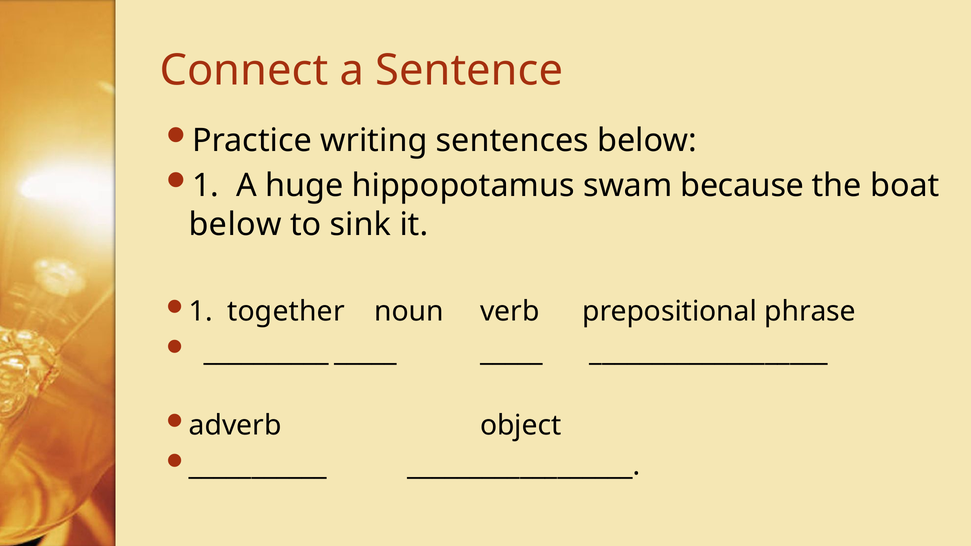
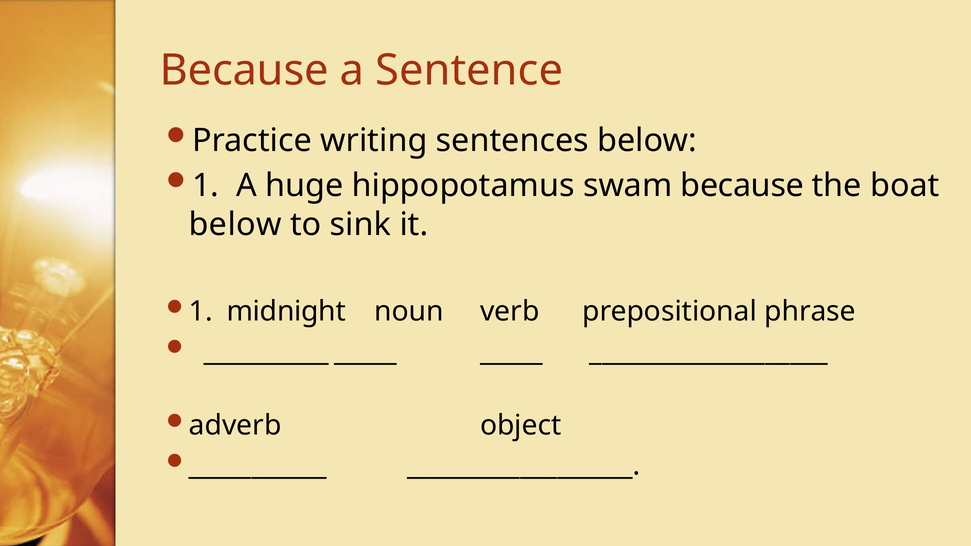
Connect: Connect -> Because (244, 70)
together: together -> midnight (286, 312)
